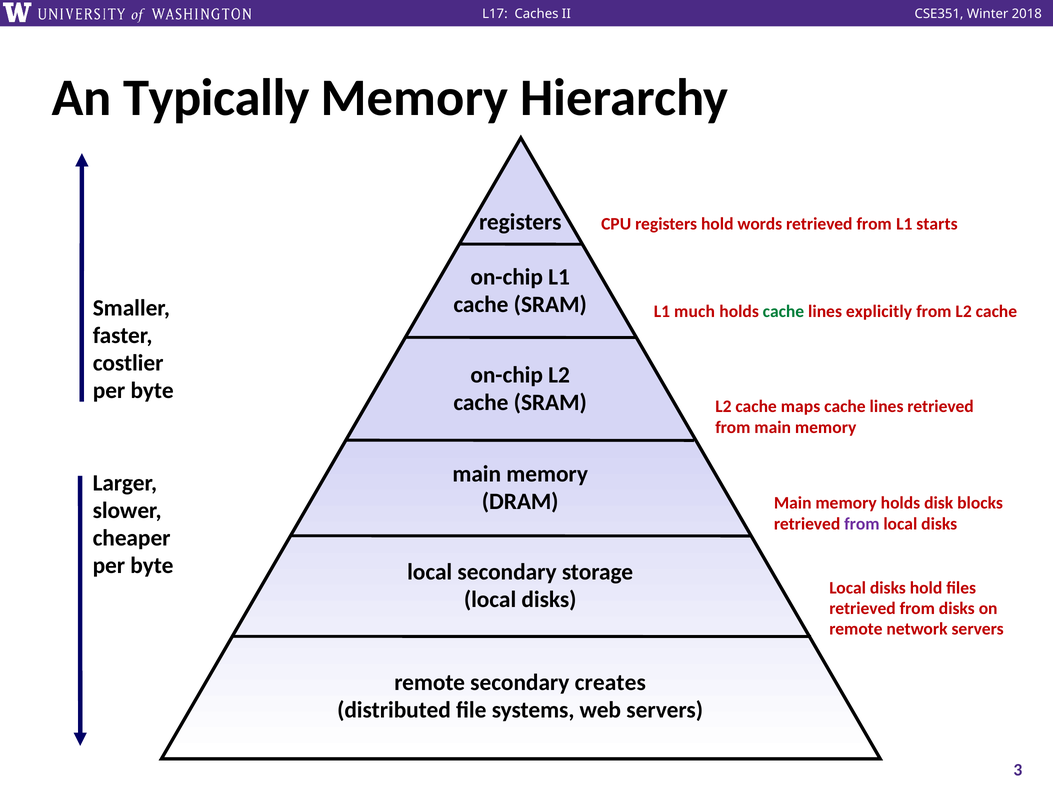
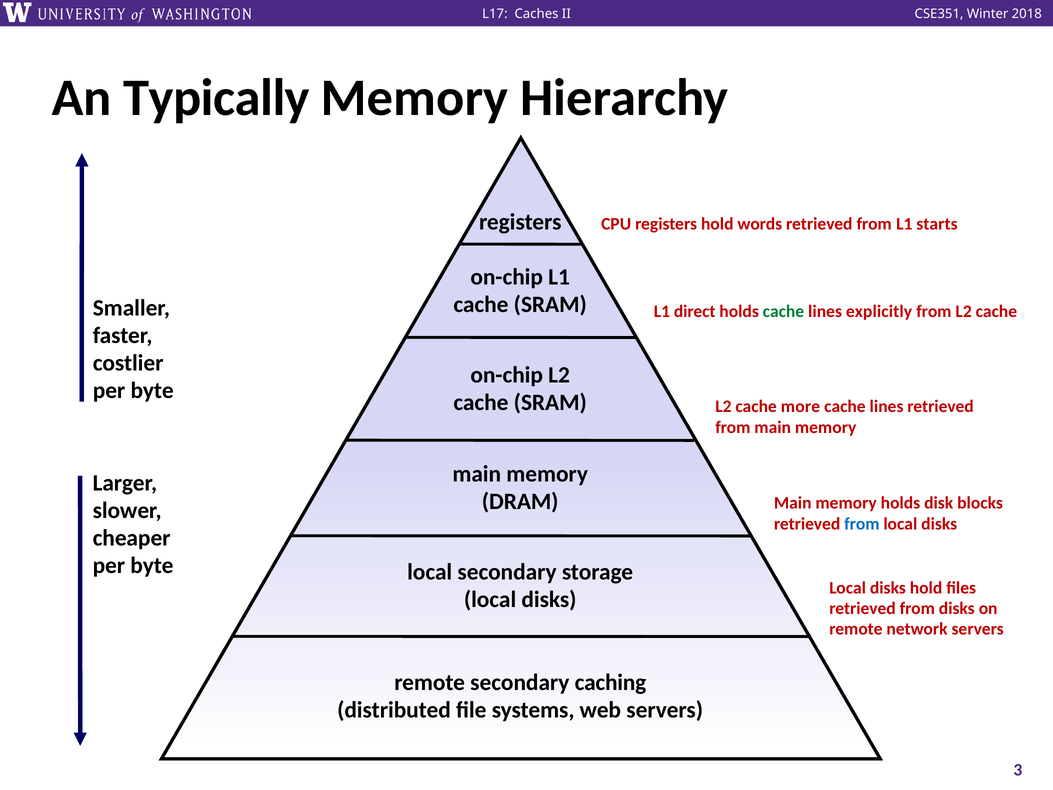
much: much -> direct (695, 312)
maps: maps -> more (800, 407)
from colour: purple -> blue (862, 524)
creates: creates -> caching (610, 682)
